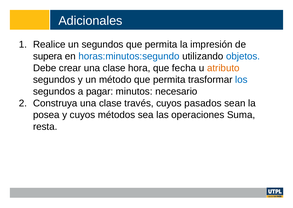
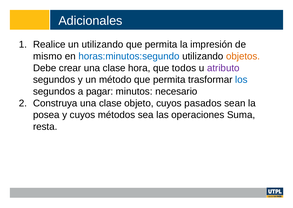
un segundos: segundos -> utilizando (102, 44)
supera: supera -> mismo (48, 56)
objetos colour: blue -> orange (243, 56)
fecha: fecha -> todos (184, 68)
atributo colour: orange -> purple (223, 68)
través: través -> objeto (139, 103)
